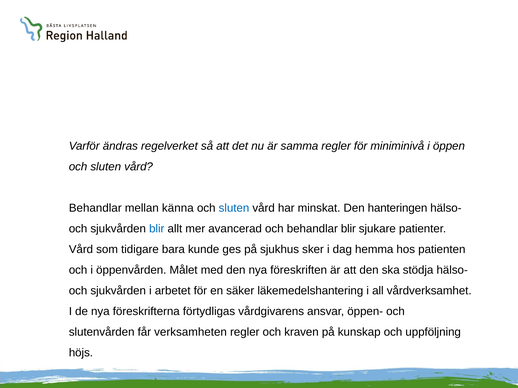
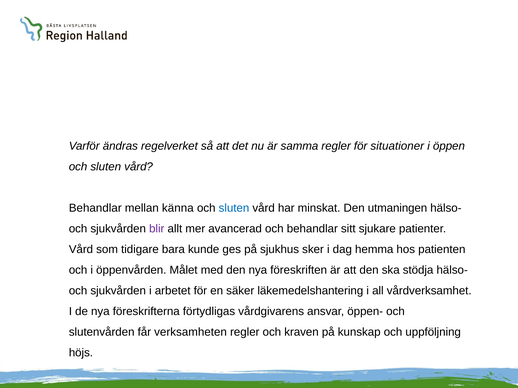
miniminivå: miniminivå -> situationer (397, 146)
hanteringen: hanteringen -> utmaningen (398, 208)
blir colour: blue -> purple (157, 229)
behandlar blir: blir -> sitt (348, 229)
